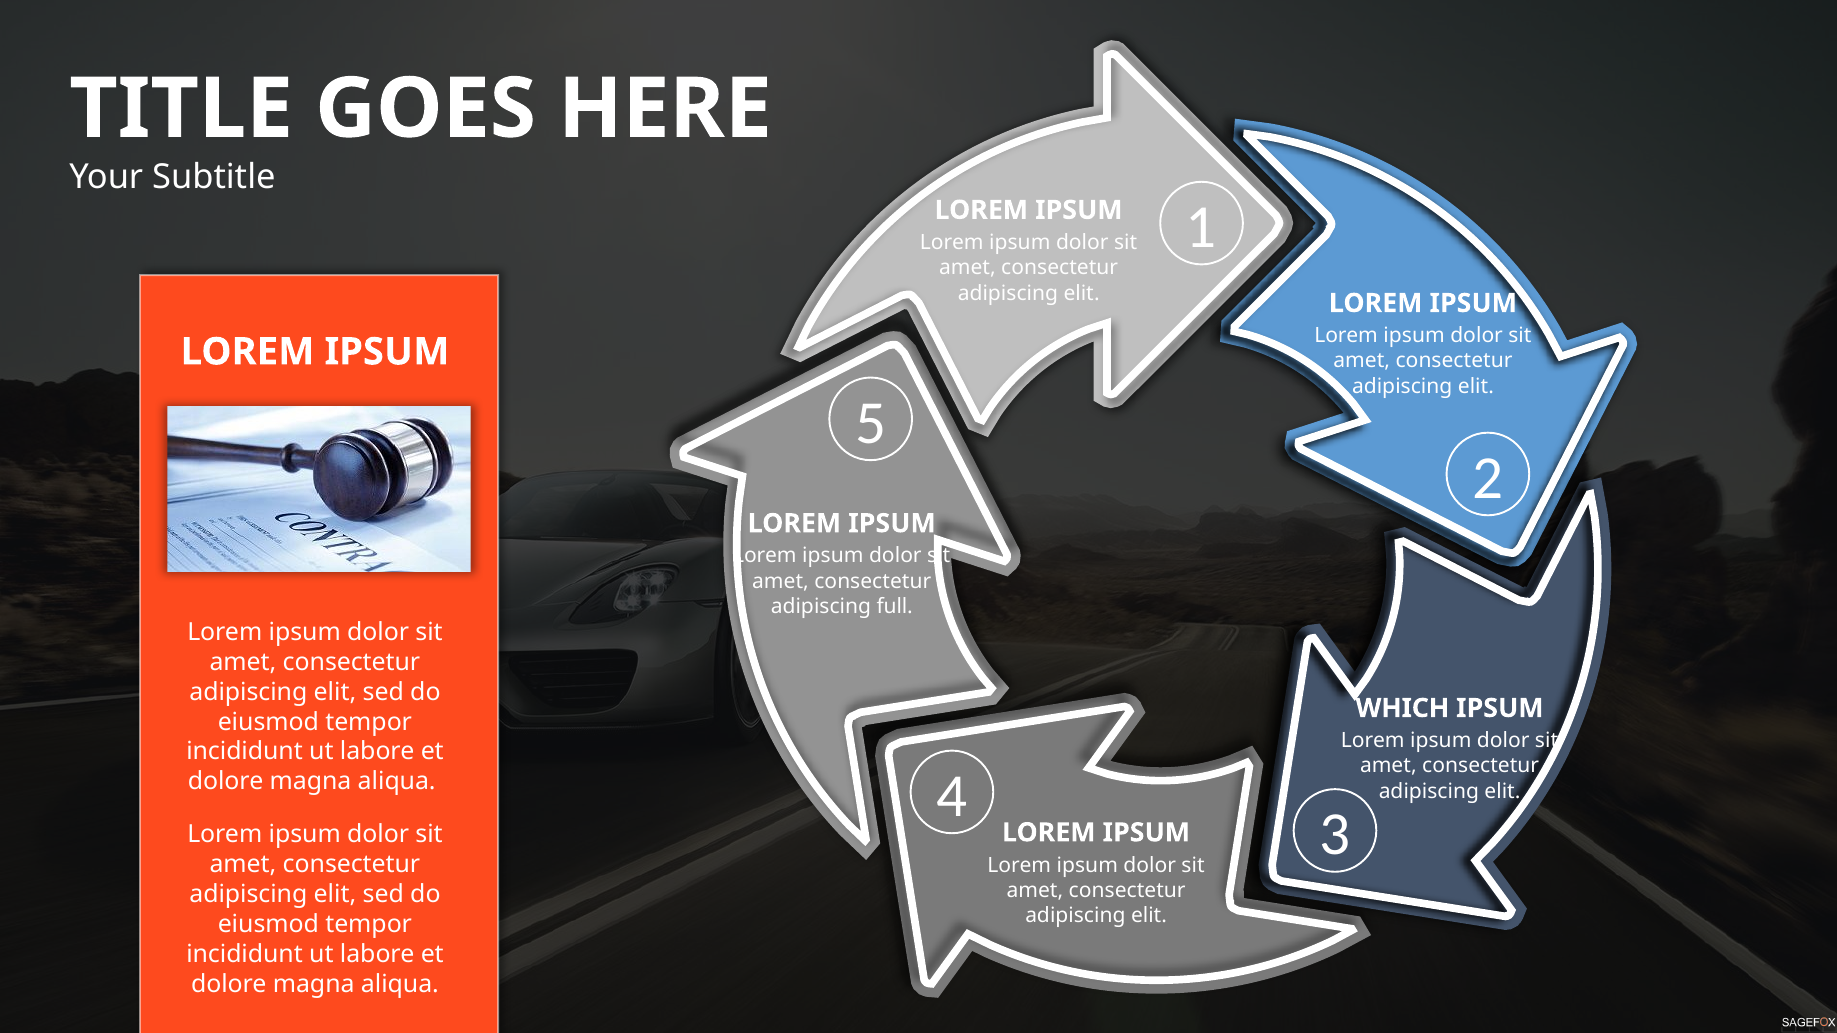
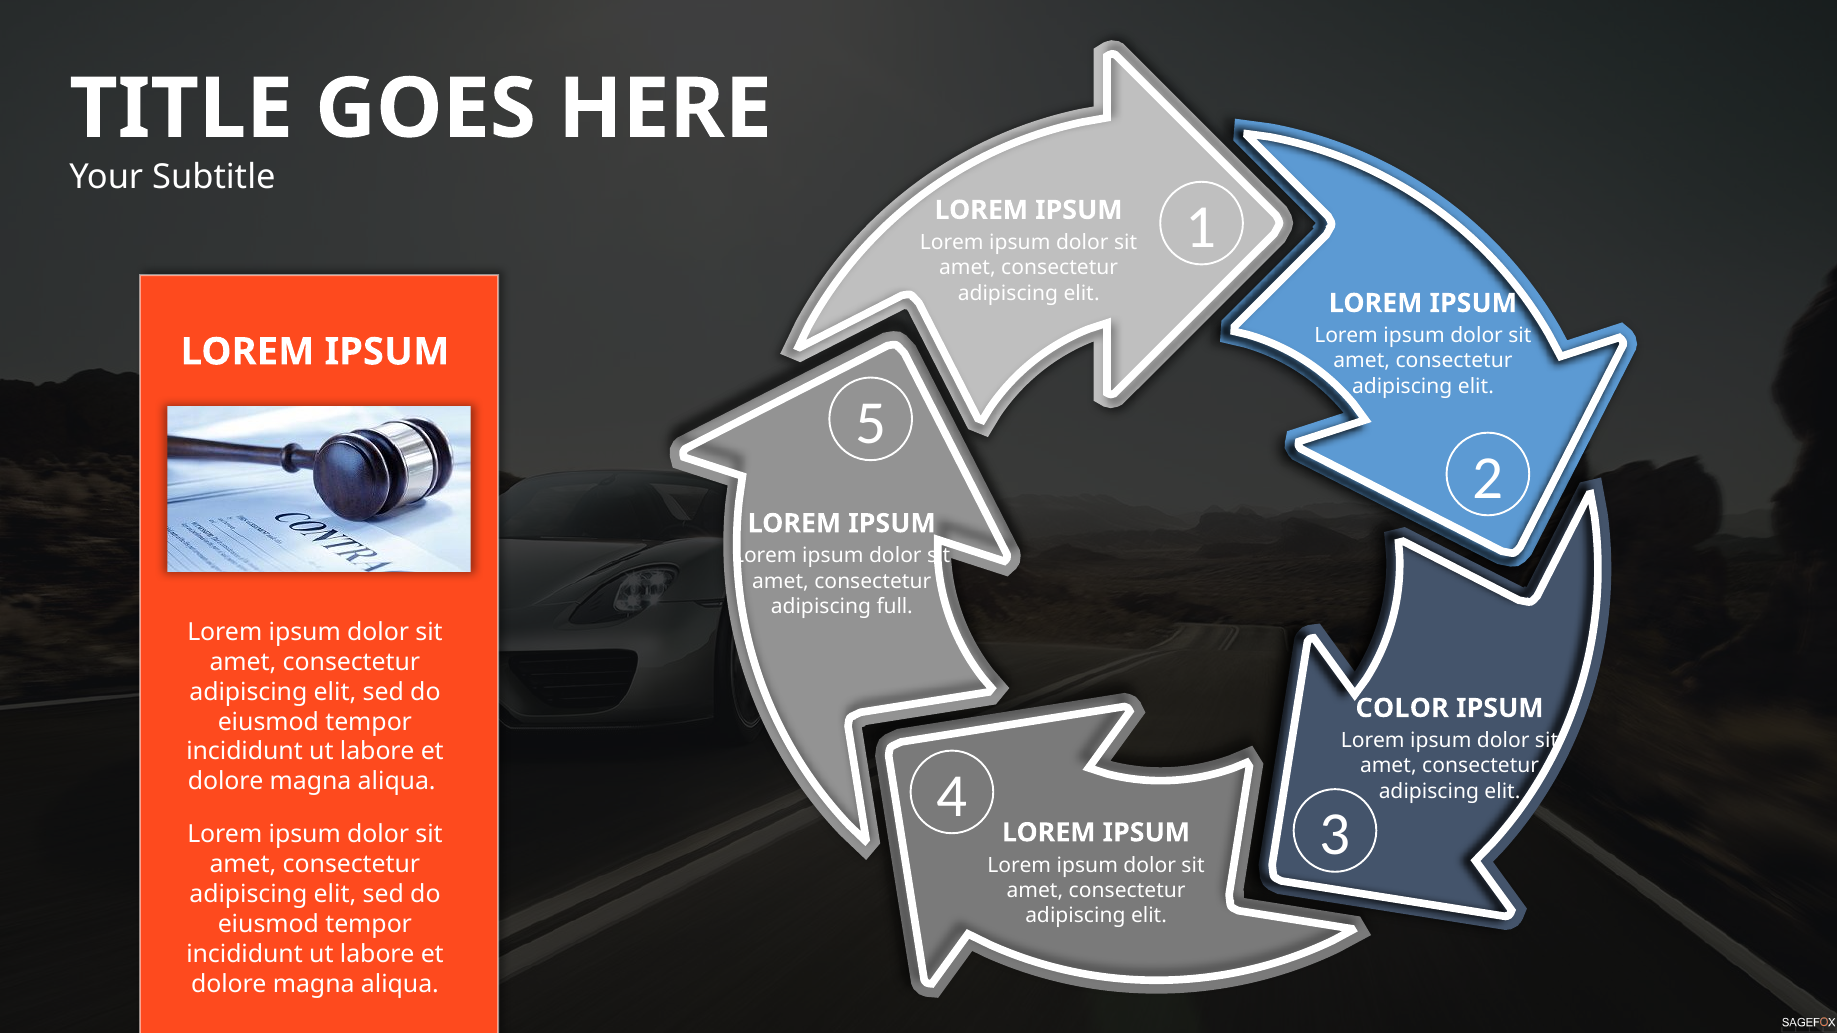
WHICH: WHICH -> COLOR (1402, 708)
